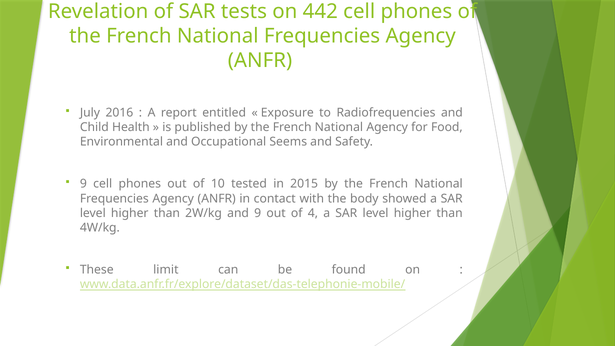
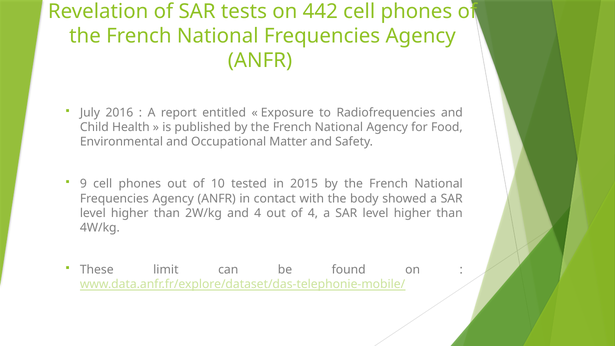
Seems: Seems -> Matter (288, 142)
and 9: 9 -> 4 (258, 213)
